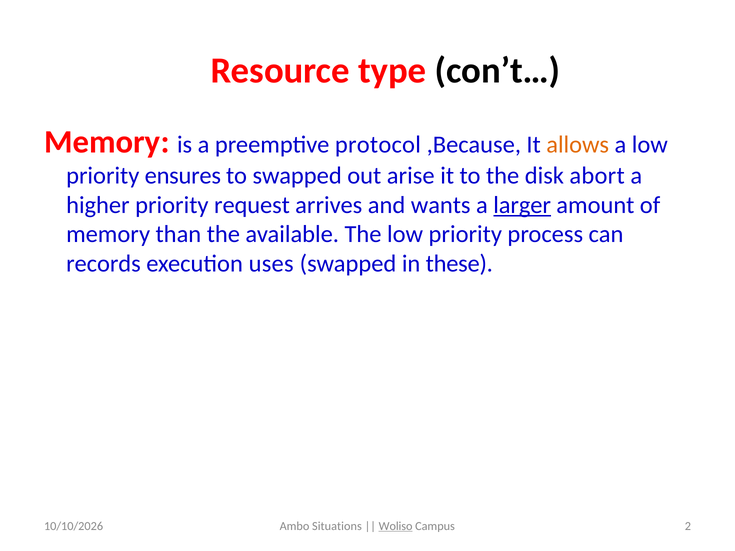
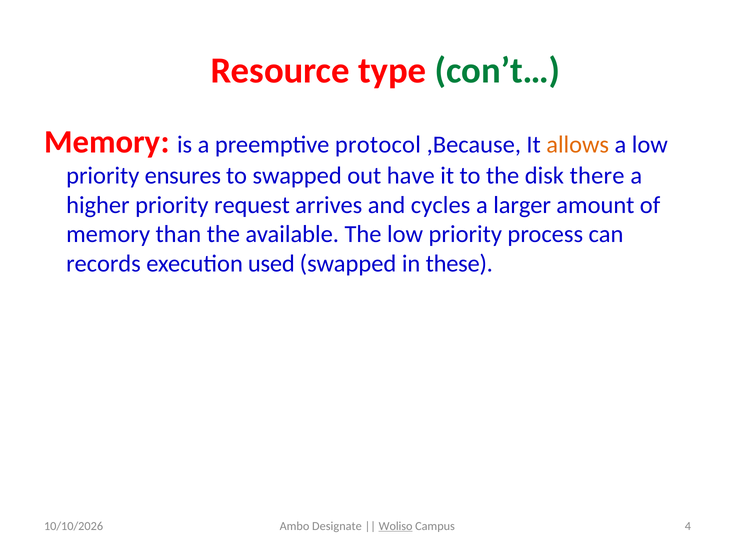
con’t… colour: black -> green (498, 71)
arise: arise -> have (411, 176)
abort: abort -> there (597, 176)
wants: wants -> cycles (441, 205)
larger underline: present -> none (522, 205)
uses: uses -> used (271, 264)
Situations: Situations -> Designate (337, 526)
2: 2 -> 4 (688, 526)
